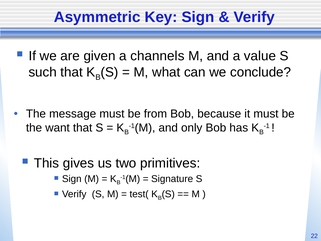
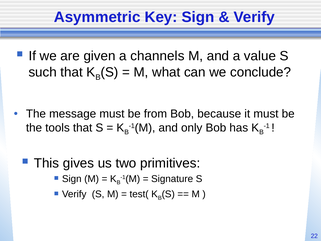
want: want -> tools (57, 128)
